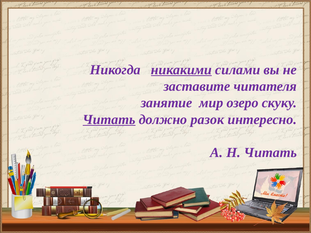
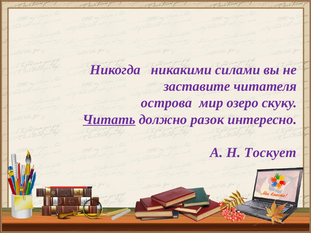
никакими underline: present -> none (181, 70)
занятие: занятие -> острова (166, 103)
Н Читать: Читать -> Тоскует (270, 153)
